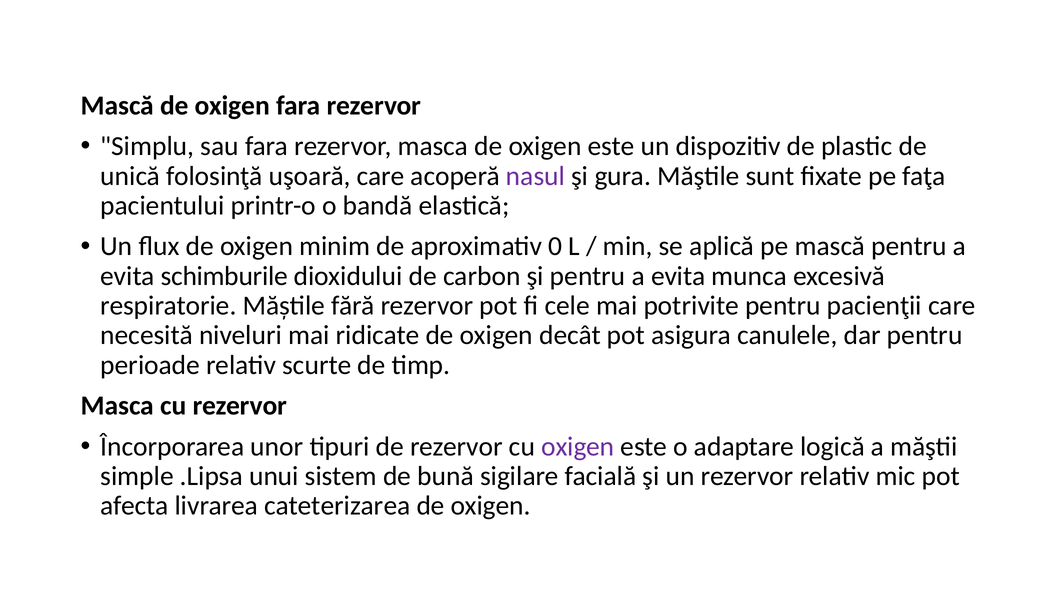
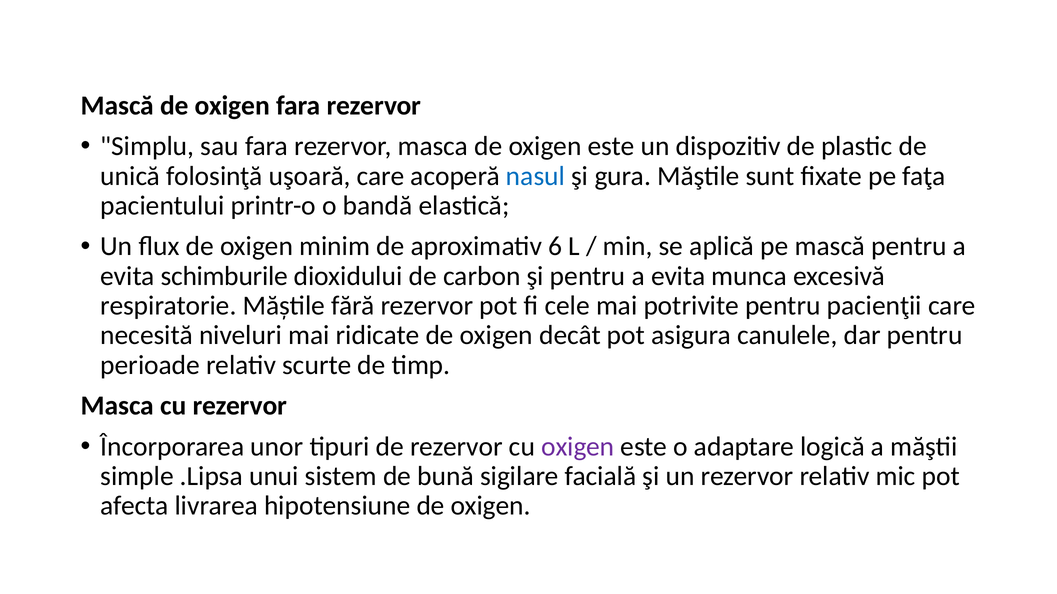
nasul colour: purple -> blue (536, 176)
0: 0 -> 6 (555, 247)
cateterizarea: cateterizarea -> hipotensiune (337, 506)
